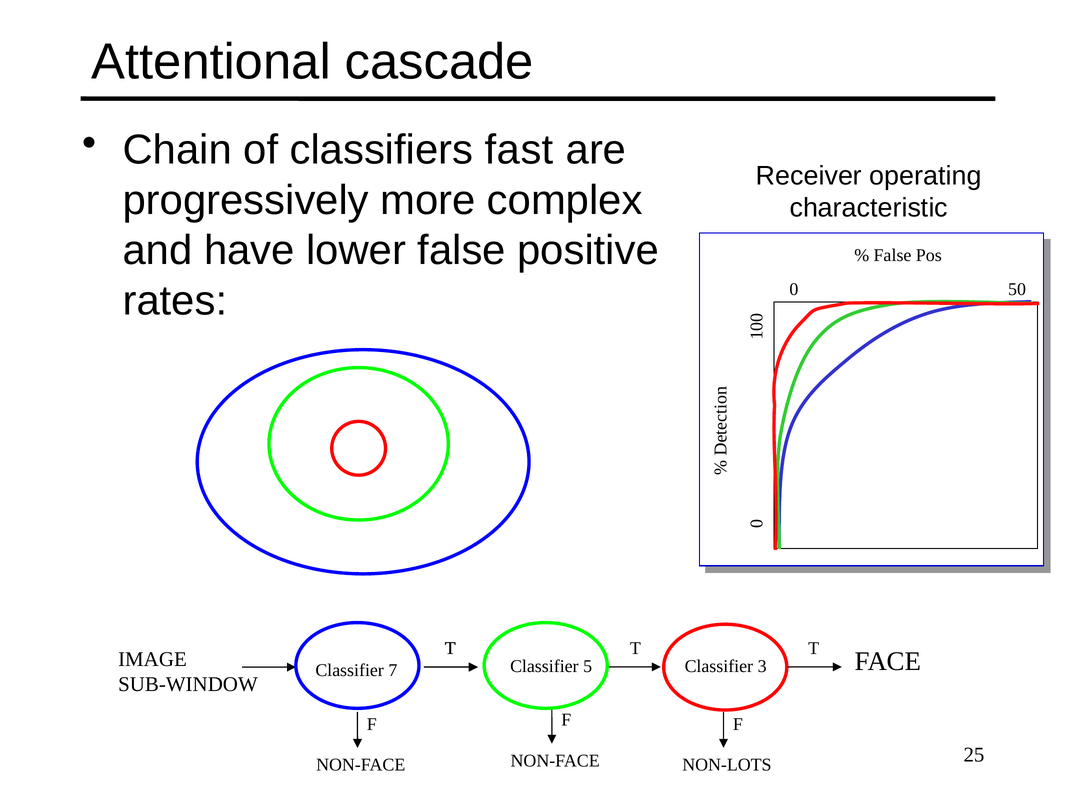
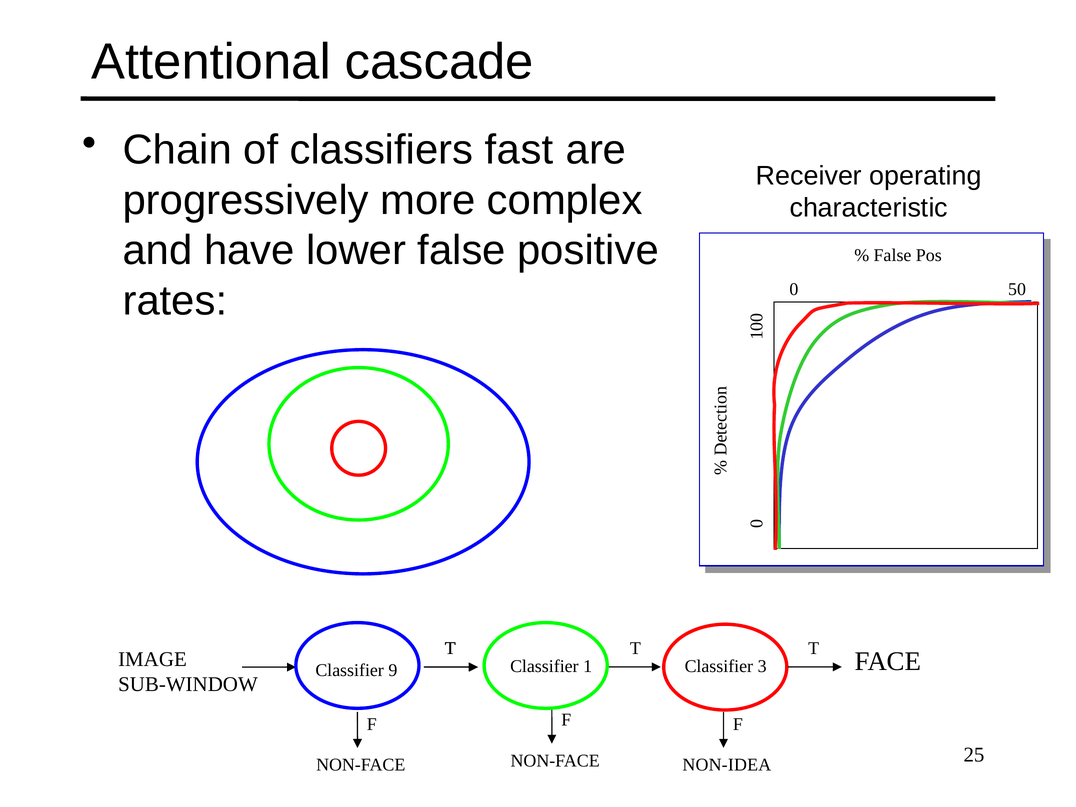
Classifier 5: 5 -> 1 (588, 666)
7: 7 -> 9 (393, 670)
NON-LOTS: NON-LOTS -> NON-IDEA (727, 765)
